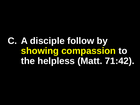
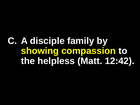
follow: follow -> family (81, 41)
71:42: 71:42 -> 12:42 (120, 61)
